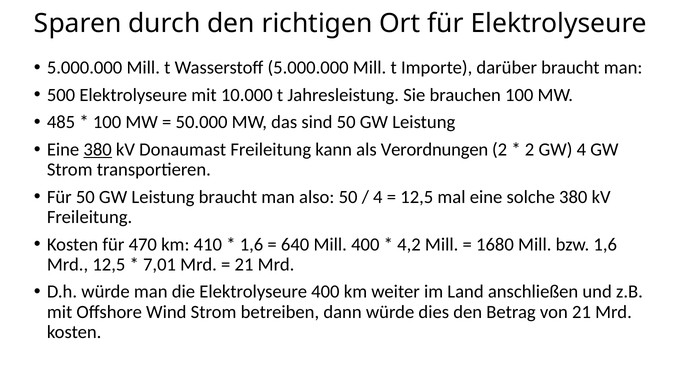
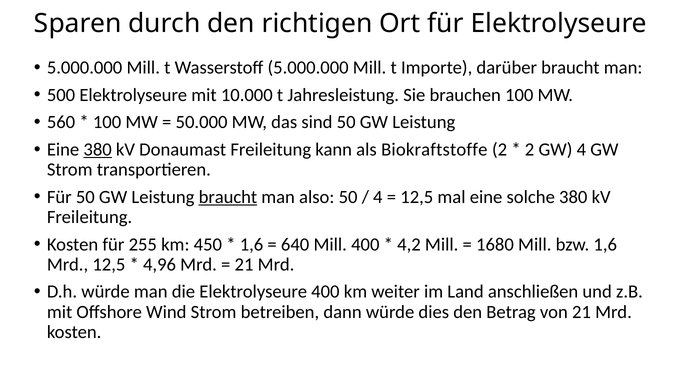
485: 485 -> 560 (61, 122)
Verordnungen: Verordnungen -> Biokraftstoffe (434, 150)
braucht underline: none -> present (228, 197)
470: 470 -> 255 (143, 244)
410: 410 -> 450 (208, 244)
7,01: 7,01 -> 4,96 (160, 264)
